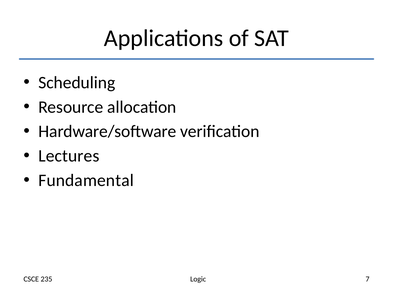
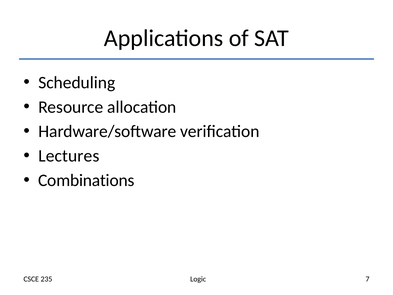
Fundamental: Fundamental -> Combinations (86, 180)
